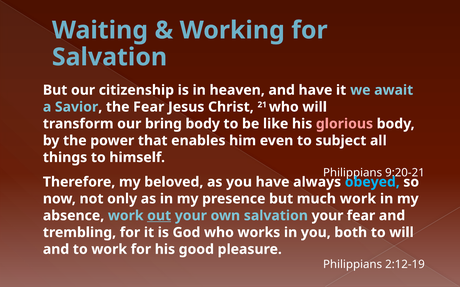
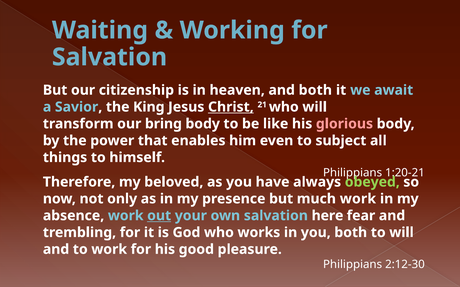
and have: have -> both (315, 90)
the Fear: Fear -> King (149, 107)
Christ underline: none -> present (231, 107)
9:20-21: 9:20-21 -> 1:20-21 (405, 173)
obeyed colour: light blue -> light green (372, 182)
salvation your: your -> here (327, 216)
2:12-19: 2:12-19 -> 2:12-30 (405, 265)
